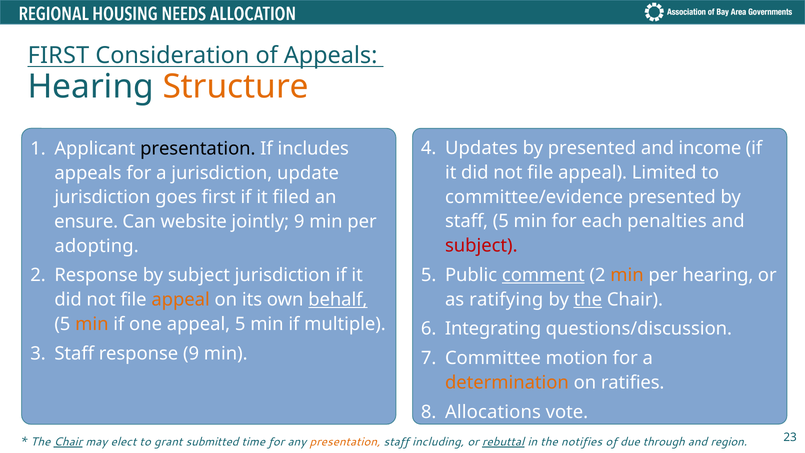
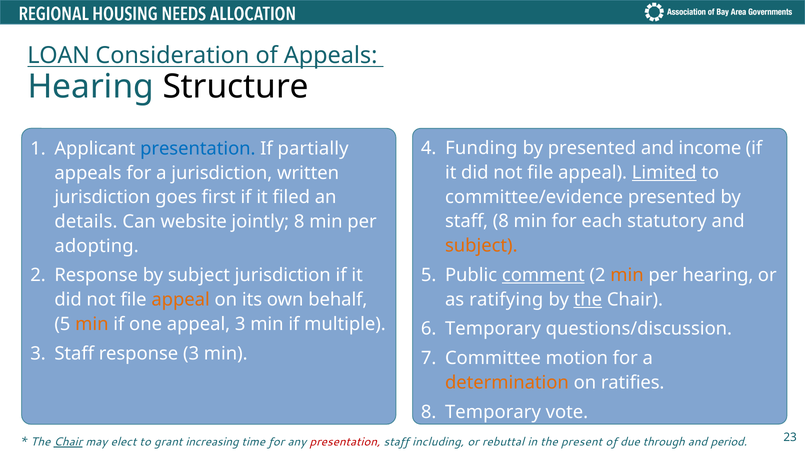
FIRST: FIRST -> LOAN (59, 56)
Structure colour: orange -> black (236, 86)
Updates: Updates -> Funding (481, 148)
presentation colour: black -> blue (198, 149)
includes: includes -> partially (313, 149)
Limited underline: none -> present (664, 173)
update: update -> written (308, 173)
staff 5: 5 -> 8 (501, 221)
penalties: penalties -> statutory (667, 221)
ensure: ensure -> details (86, 222)
jointly 9: 9 -> 8 (299, 222)
subject colour: red -> orange (481, 246)
behalf underline: present -> none (338, 300)
appeal 5: 5 -> 3 (240, 324)
Integrating: Integrating -> Temporary (493, 329)
response 9: 9 -> 3 (191, 353)
8 Allocations: Allocations -> Temporary (493, 412)
submitted: submitted -> increasing (212, 442)
presentation colour: orange -> red (345, 442)
rebuttal underline: present -> none (503, 442)
notifies: notifies -> present (582, 442)
region: region -> period (729, 442)
